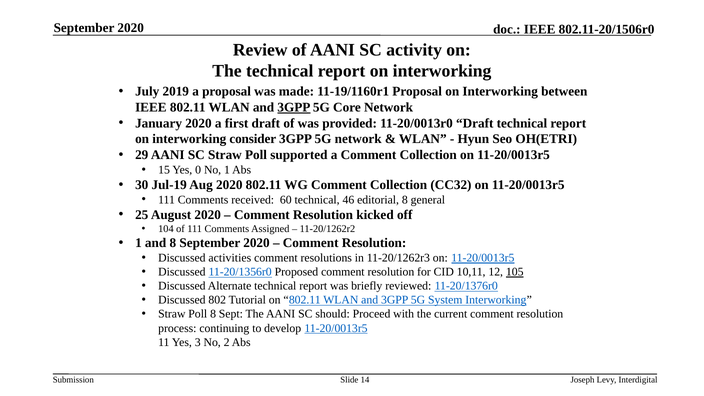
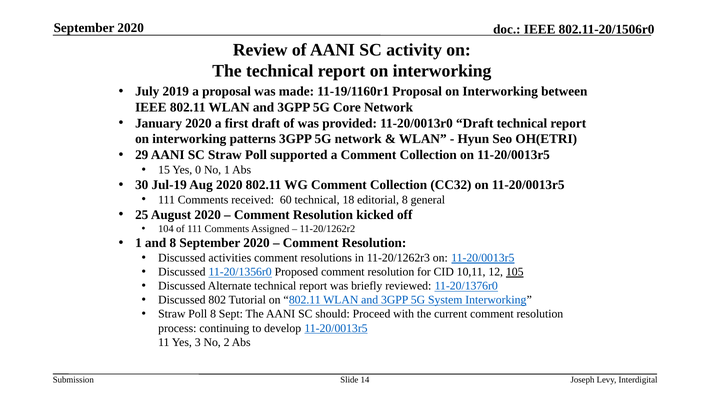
3GPP underline: present -> none (294, 107)
consider: consider -> patterns (253, 139)
46: 46 -> 18 (348, 200)
